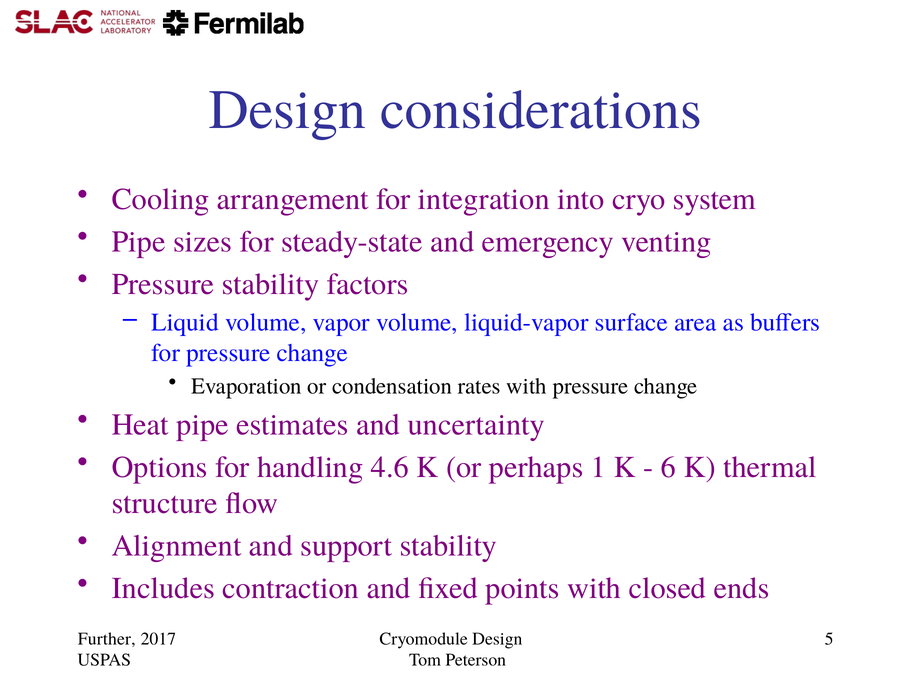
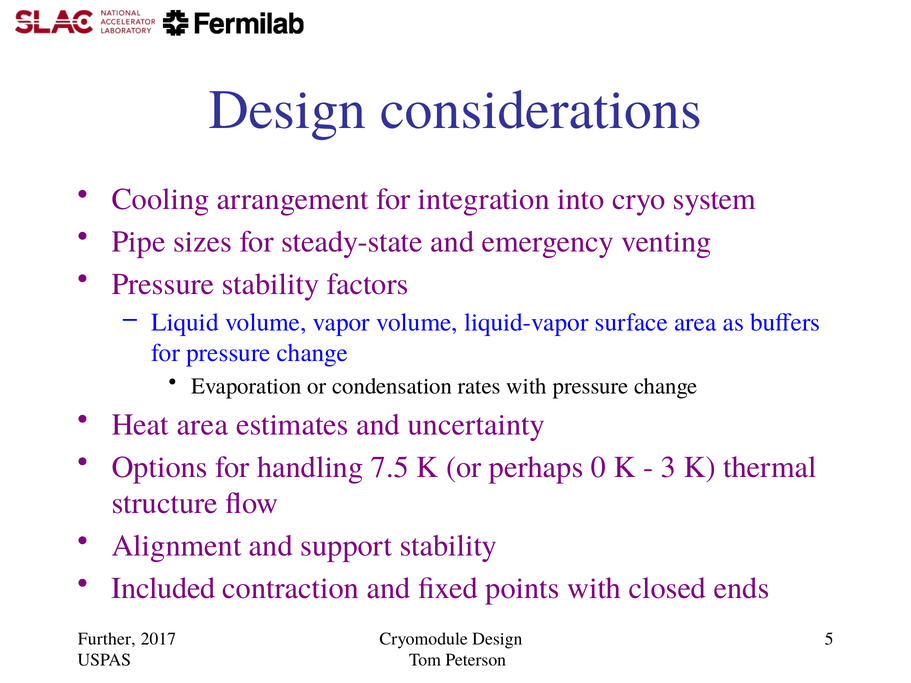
Heat pipe: pipe -> area (202, 425)
4.6: 4.6 -> 7.5 (390, 467)
1: 1 -> 0 (599, 467)
6: 6 -> 3 (669, 467)
Includes: Includes -> Included (163, 589)
